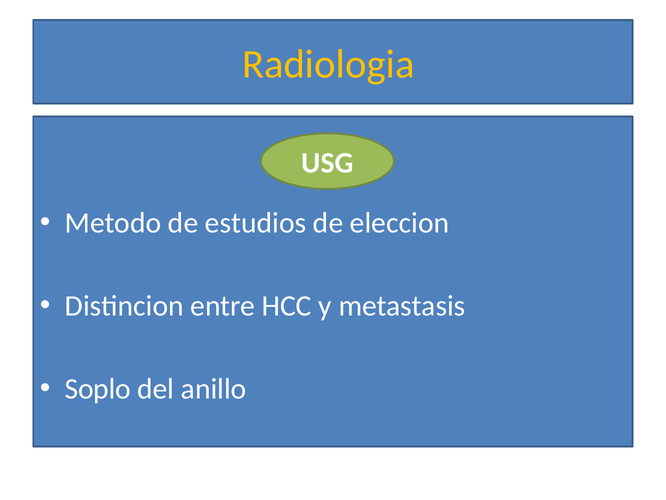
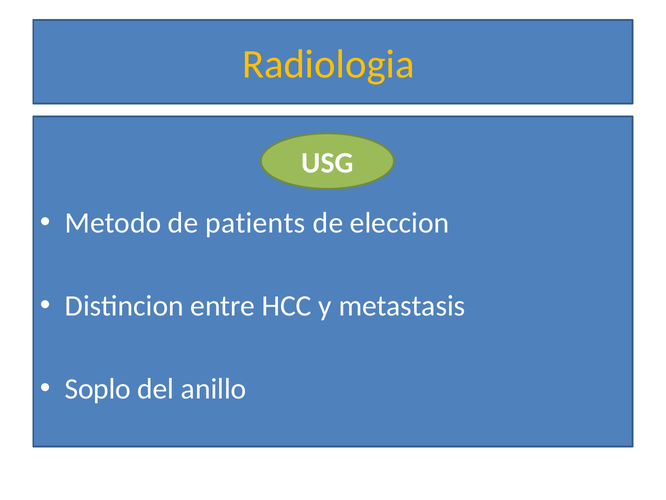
estudios: estudios -> patients (255, 223)
